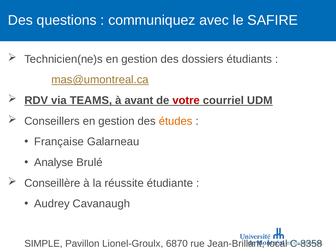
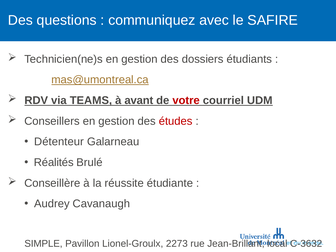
études colour: orange -> red (176, 121)
Française: Française -> Détenteur (59, 142)
Analyse: Analyse -> Réalités (54, 162)
6870: 6870 -> 2273 (177, 244)
C-8358: C-8358 -> C-3632 (306, 244)
